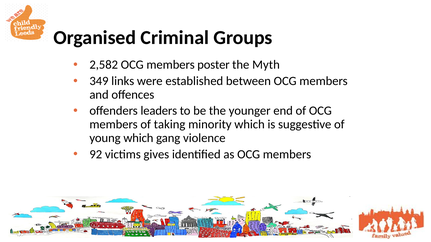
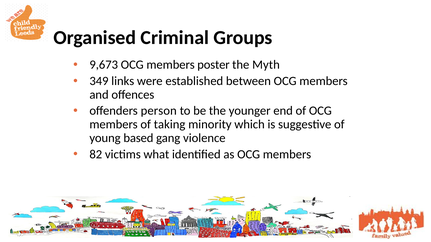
2,582: 2,582 -> 9,673 (104, 65)
leaders: leaders -> person (159, 111)
young which: which -> based (138, 138)
92: 92 -> 82 (96, 154)
gives: gives -> what (156, 154)
